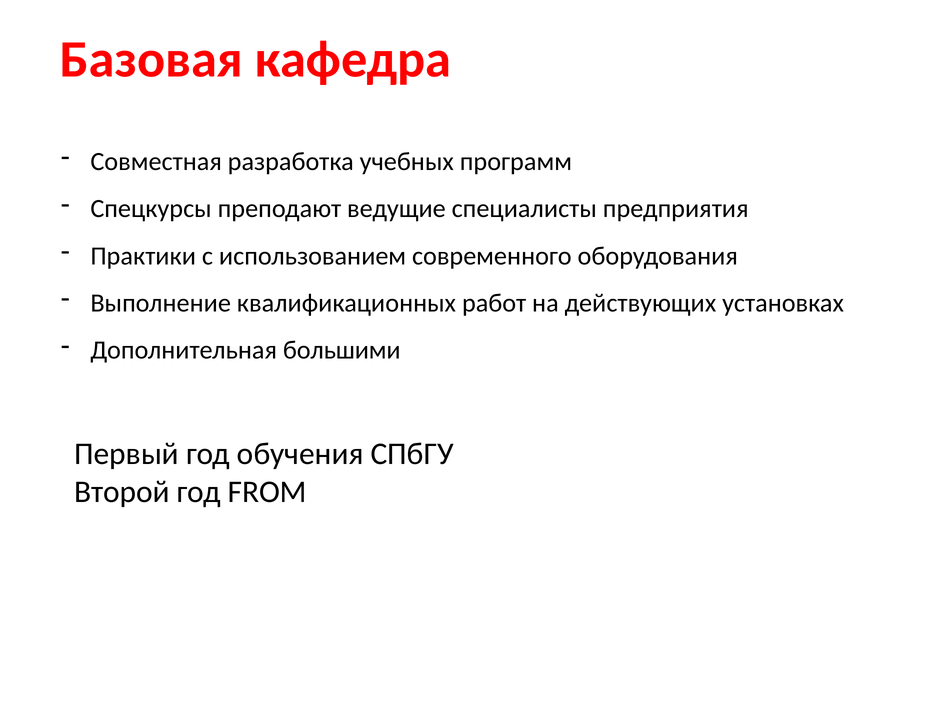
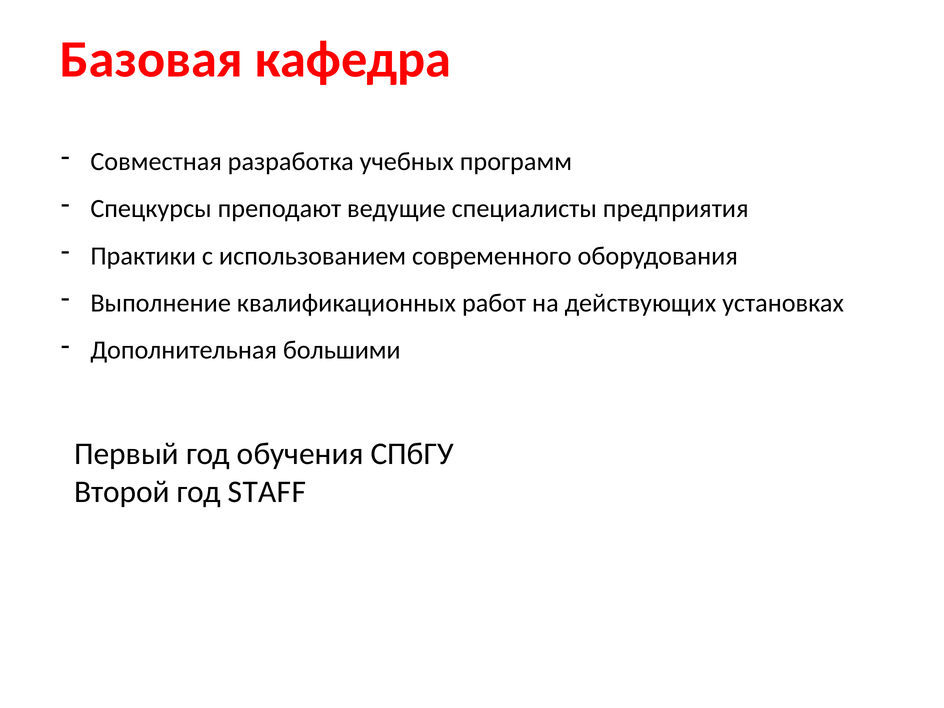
FROM: FROM -> STAFF (267, 492)
